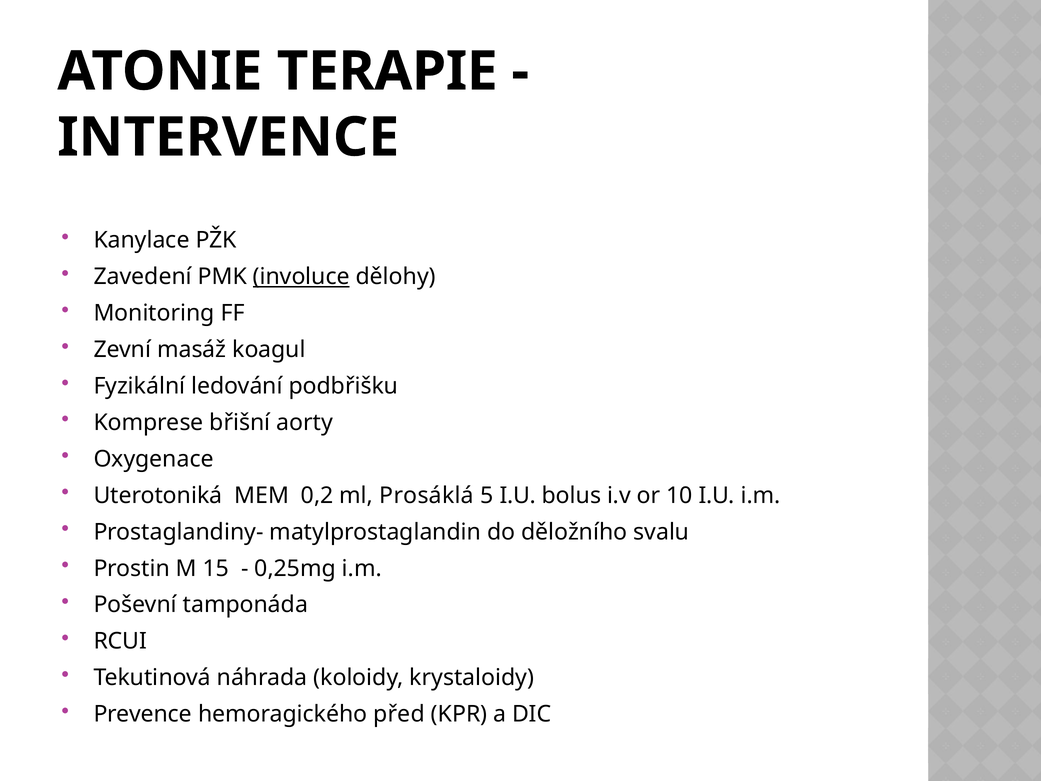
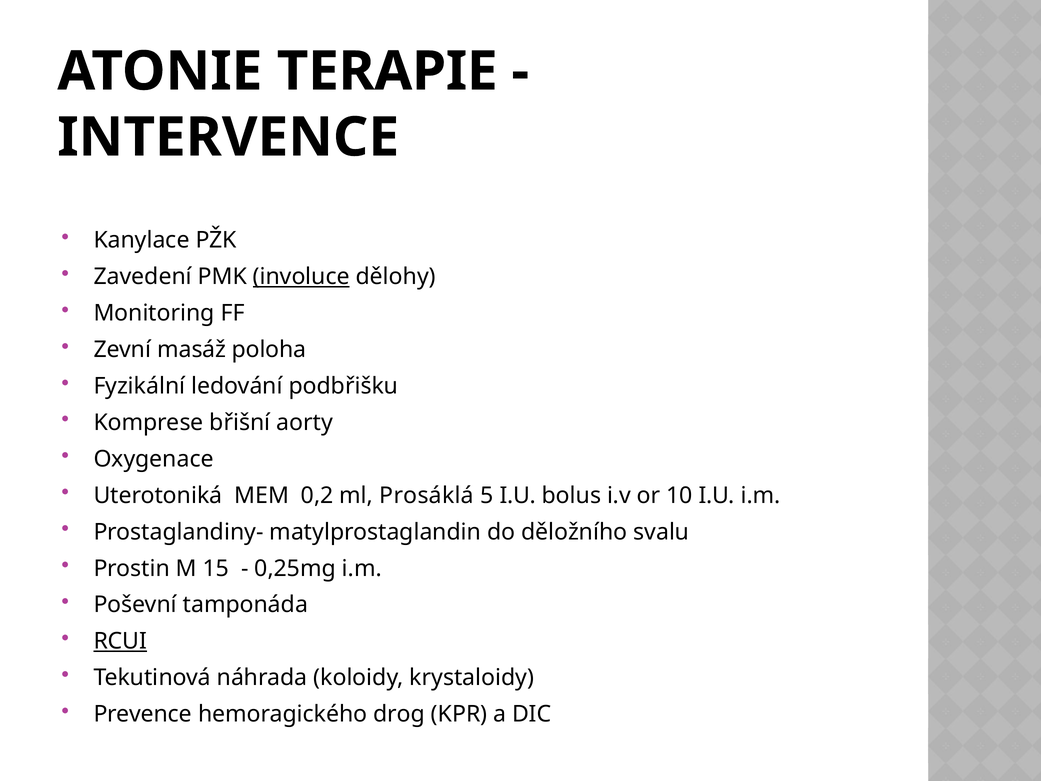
koagul: koagul -> poloha (269, 350)
RCUI underline: none -> present (120, 641)
před: před -> drog (399, 714)
